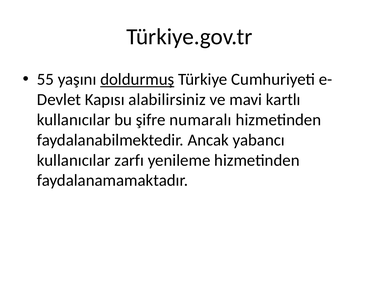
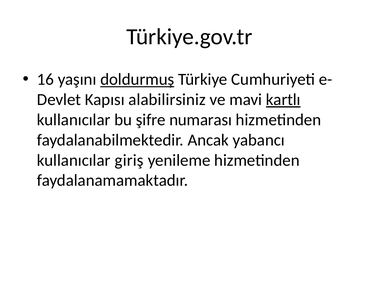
55: 55 -> 16 (45, 80)
kartlı underline: none -> present (283, 100)
numaralı: numaralı -> numarası (201, 120)
zarfı: zarfı -> giriş (129, 160)
